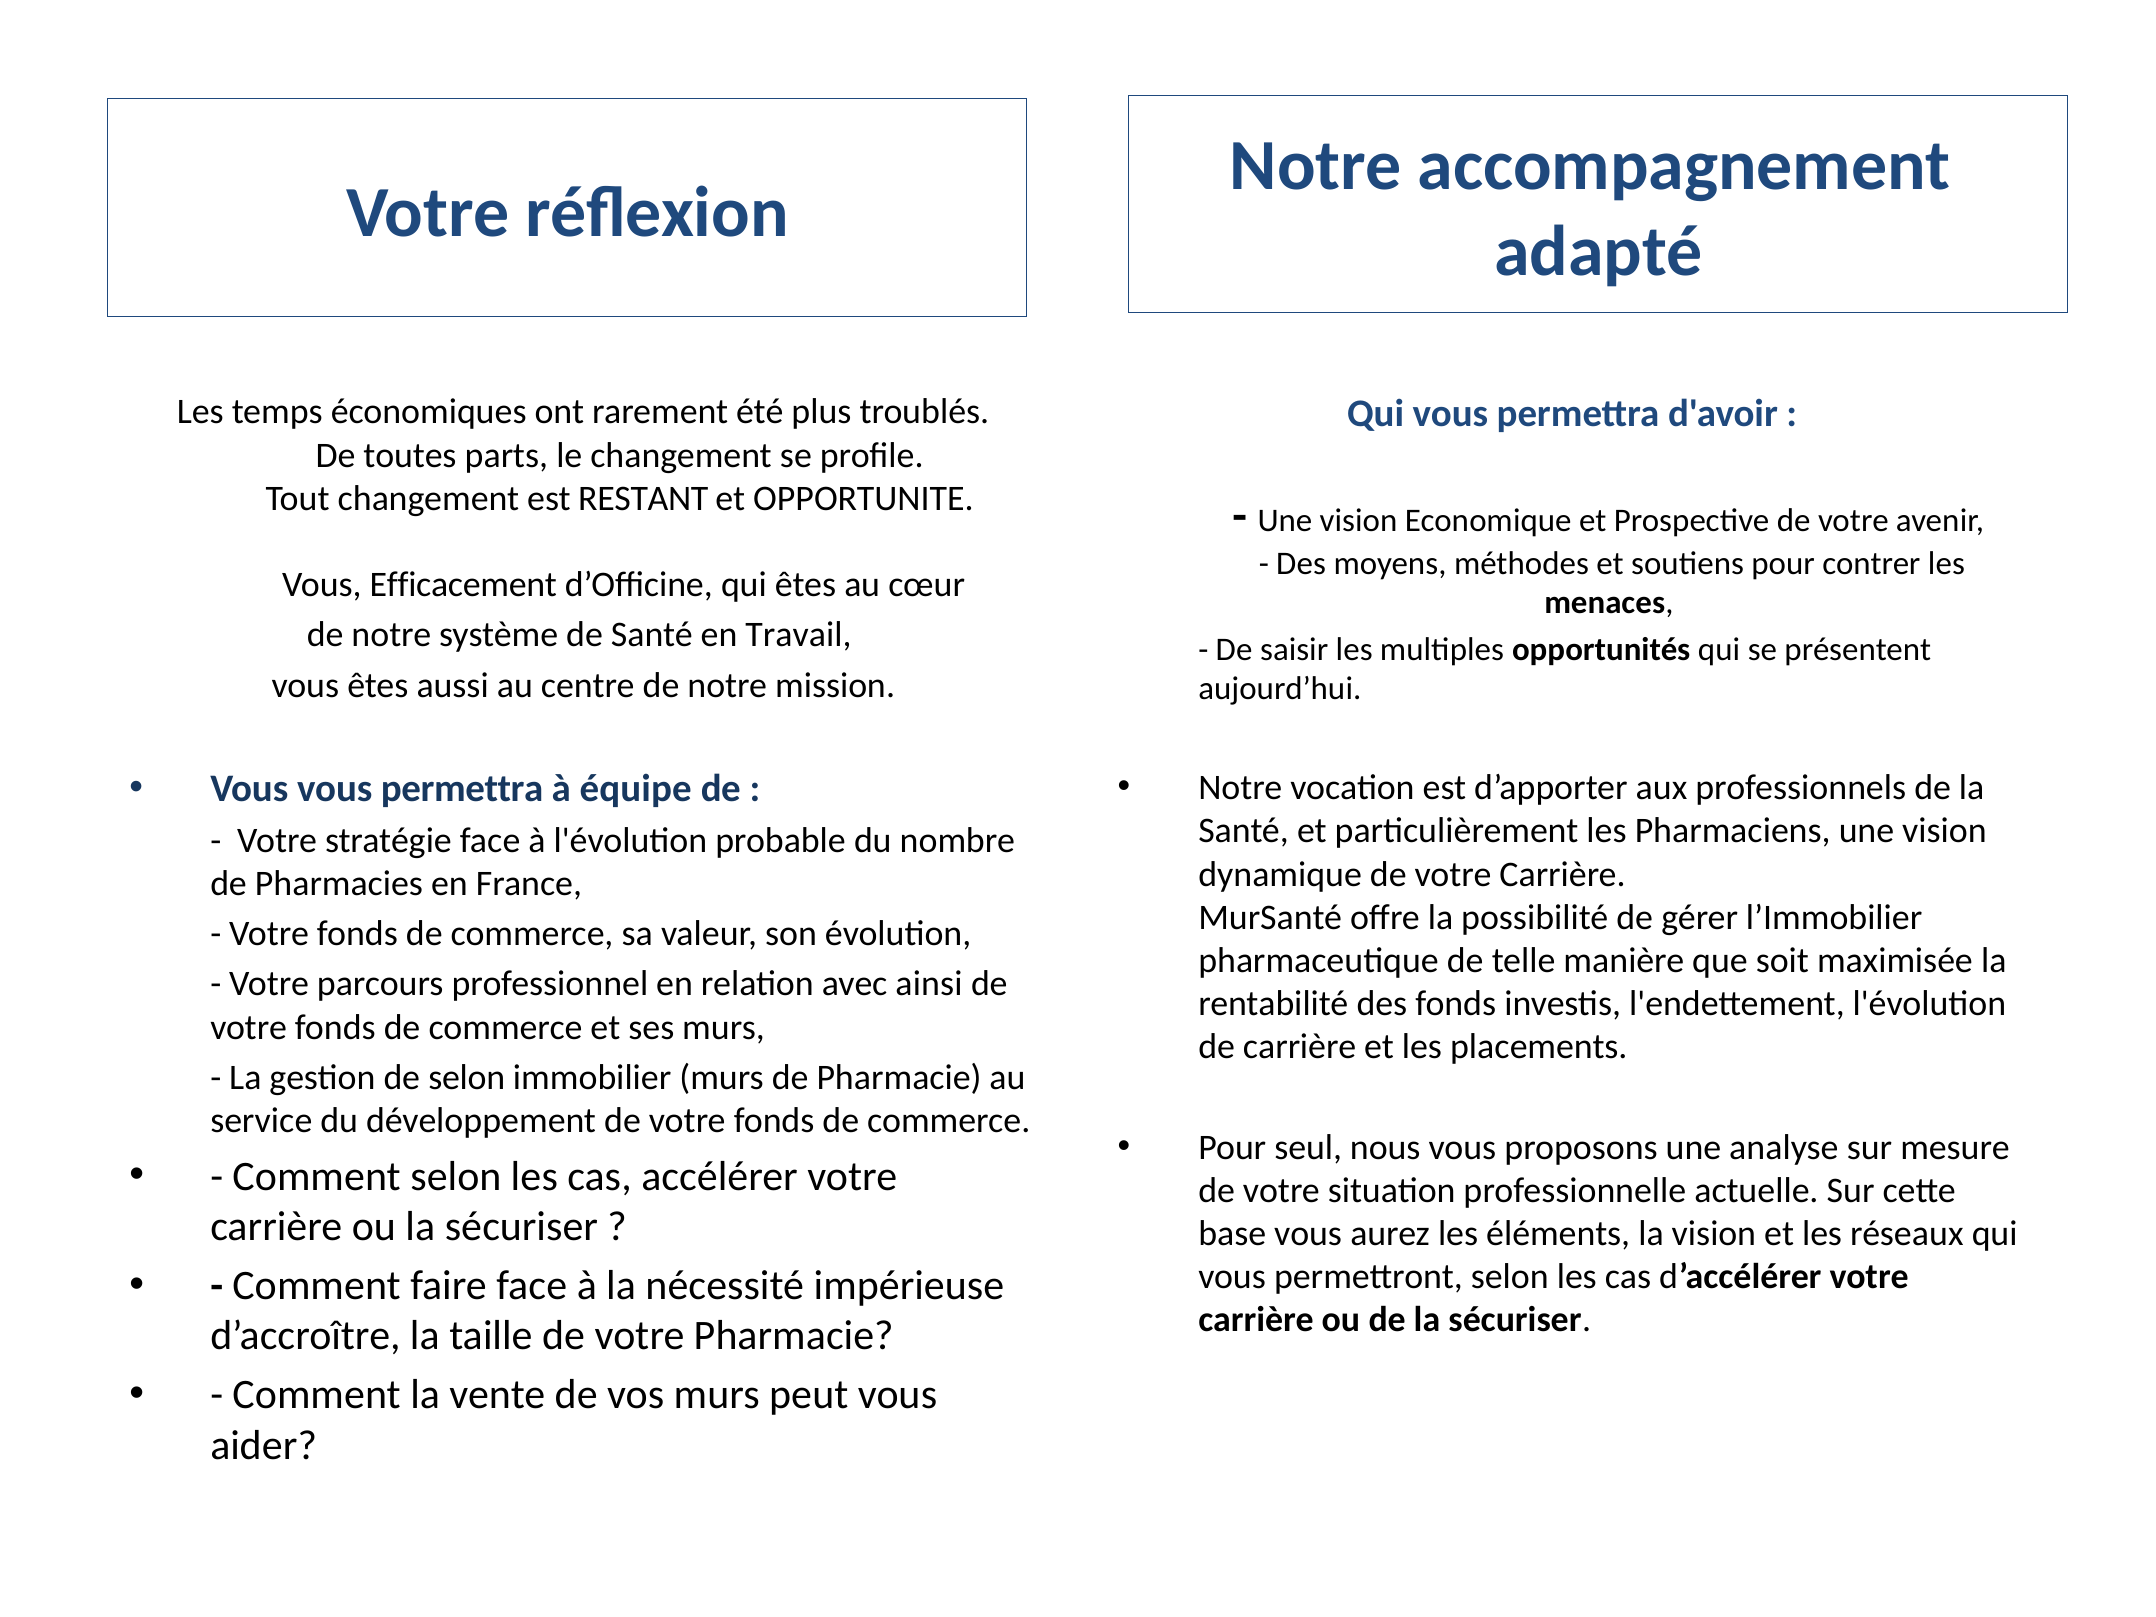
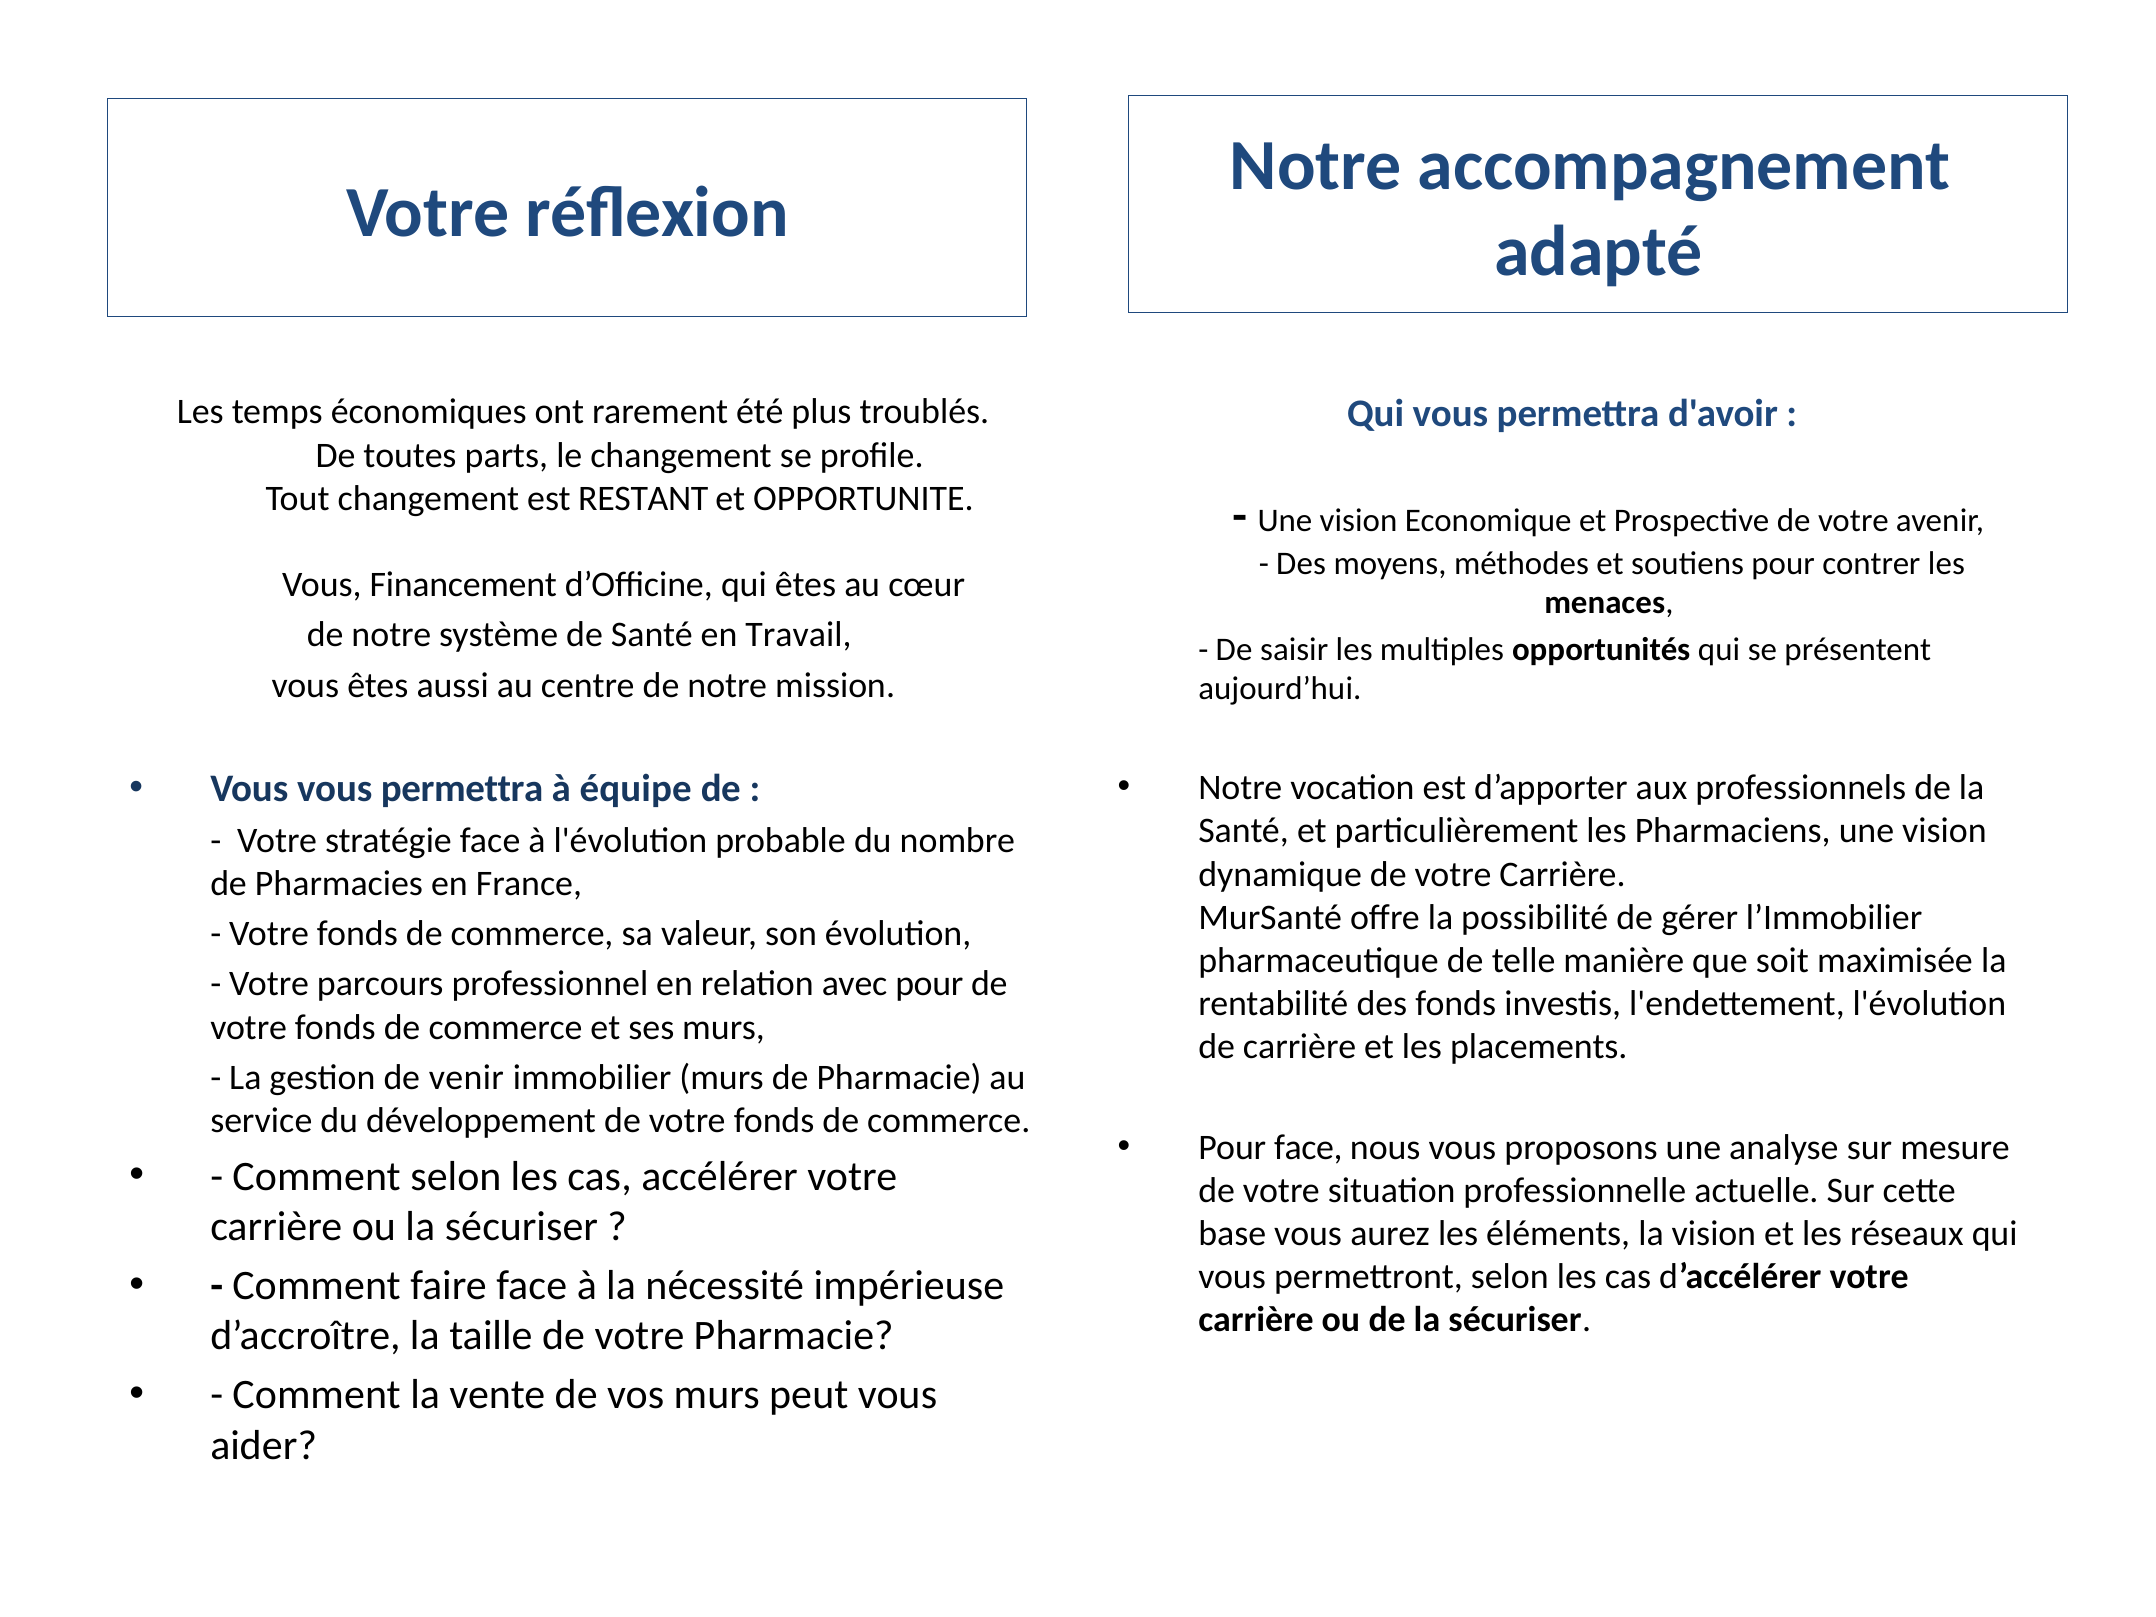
Efficacement: Efficacement -> Financement (463, 585)
avec ainsi: ainsi -> pour (929, 984)
de selon: selon -> venir (466, 1078)
Pour seul: seul -> face (1308, 1147)
